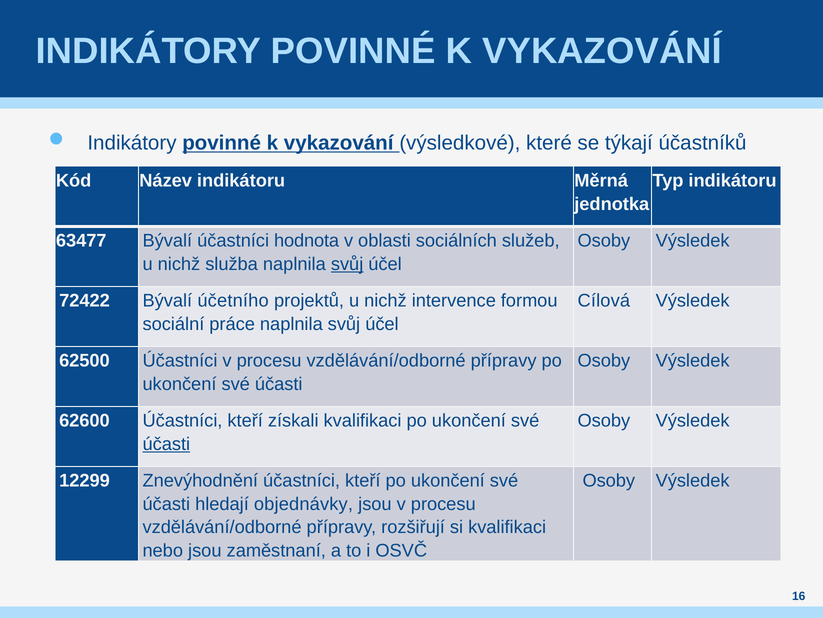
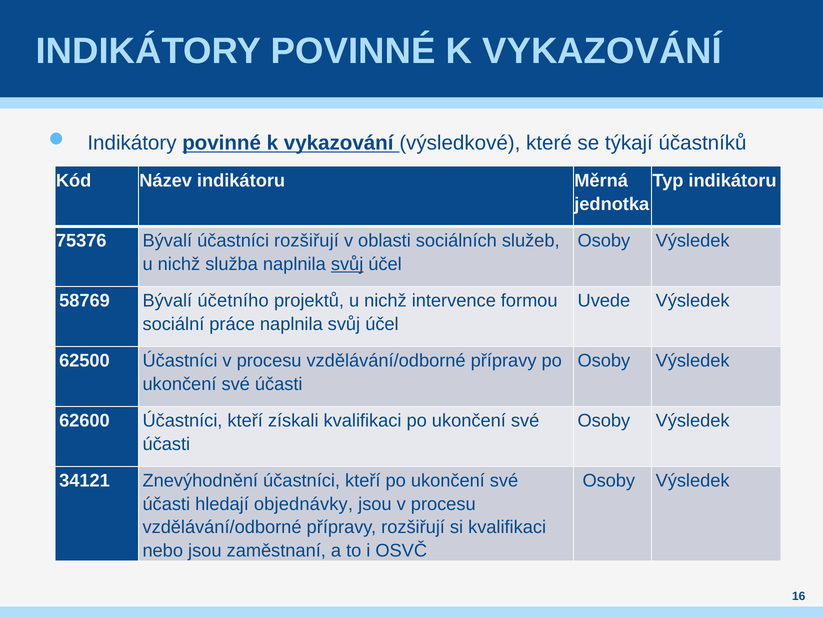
63477: 63477 -> 75376 (81, 240)
účastníci hodnota: hodnota -> rozšiřují (306, 240)
72422: 72422 -> 58769 (84, 300)
Cílová: Cílová -> Uvede (604, 300)
účasti underline: present -> none (166, 444)
12299: 12299 -> 34121 (84, 480)
